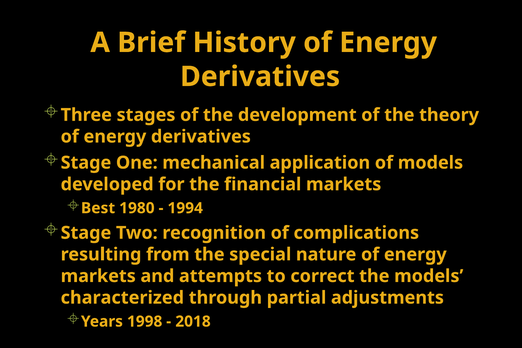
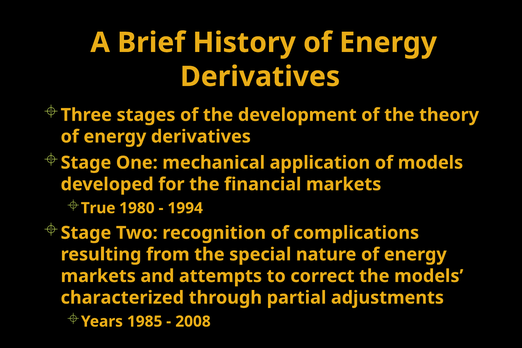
Best: Best -> True (98, 208)
1998: 1998 -> 1985 (145, 321)
2018: 2018 -> 2008 (193, 321)
